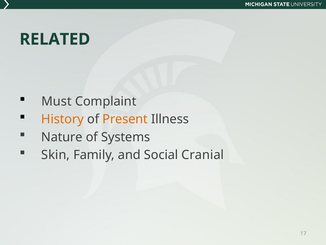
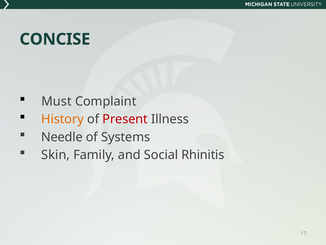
RELATED: RELATED -> CONCISE (55, 39)
Present colour: orange -> red (125, 119)
Nature: Nature -> Needle (62, 137)
Cranial: Cranial -> Rhinitis (203, 155)
